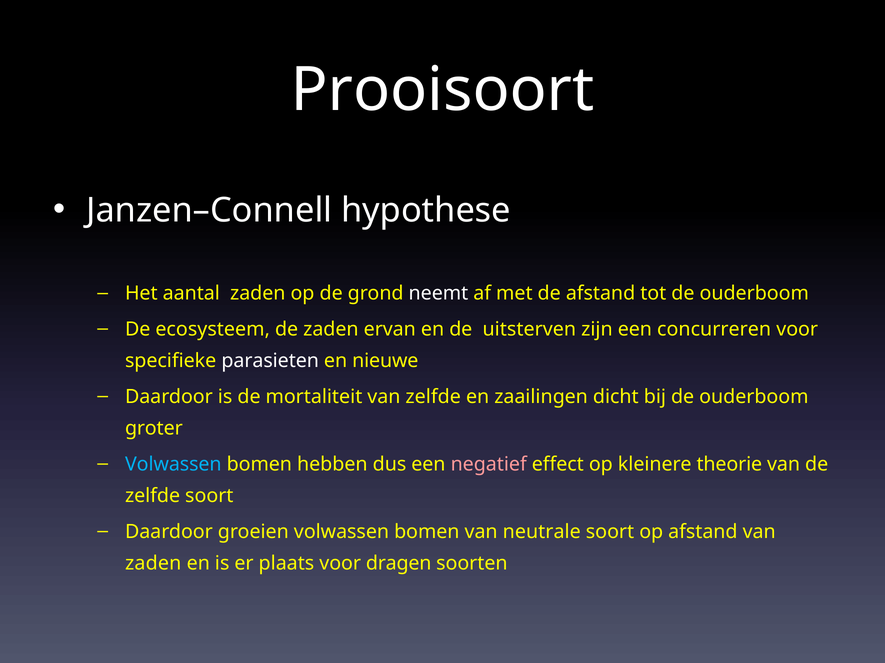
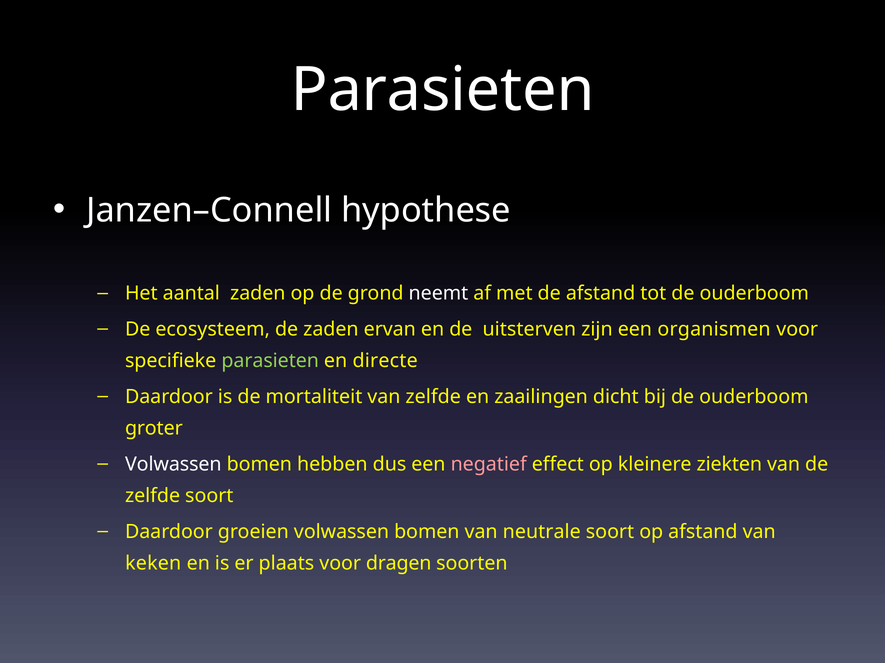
Prooisoort: Prooisoort -> Parasieten (443, 90)
concurreren: concurreren -> organismen (714, 330)
parasieten colour: white -> light green (270, 361)
nieuwe: nieuwe -> directe (385, 361)
Volwassen colour: light blue -> white (173, 465)
theorie: theorie -> ziekten (729, 465)
zaden: zaden -> keken (153, 564)
